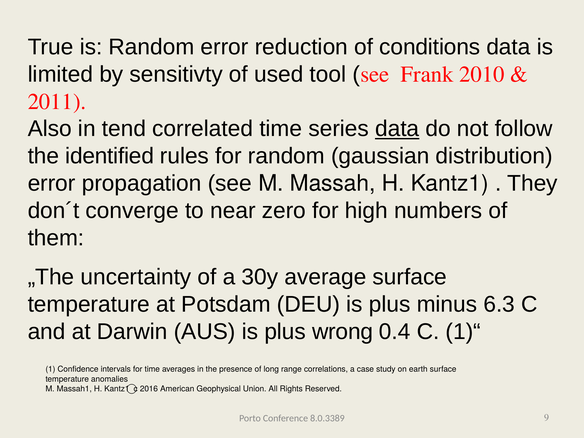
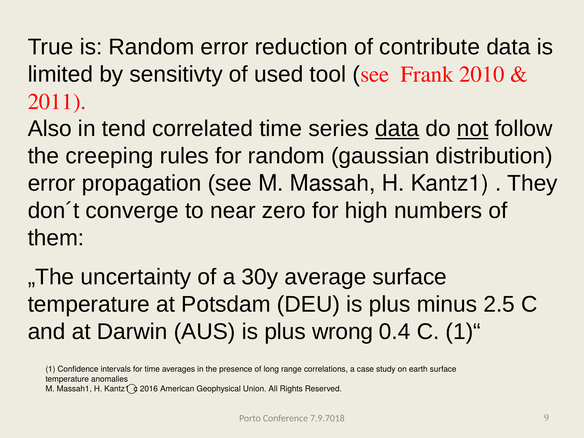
conditions: conditions -> contribute (430, 47)
not underline: none -> present (473, 129)
identified: identified -> creeping (109, 156)
6.3: 6.3 -> 2.5 (499, 304)
8.0.3389: 8.0.3389 -> 7.9.7018 (327, 418)
